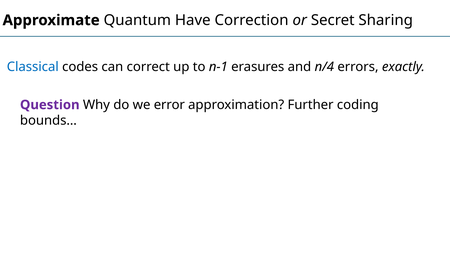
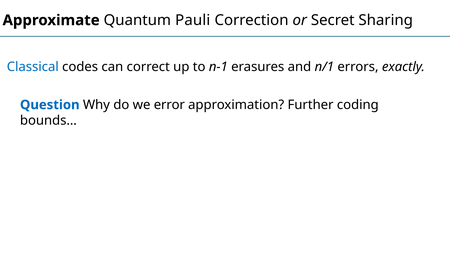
Have: Have -> Pauli (193, 20)
n/4: n/4 -> n/1 (324, 67)
Question colour: purple -> blue (50, 105)
